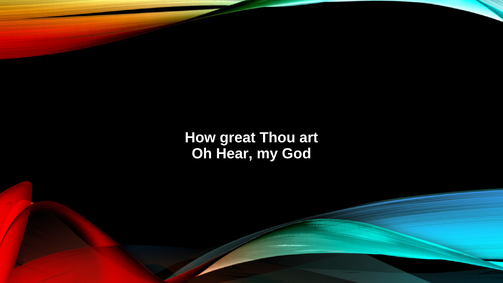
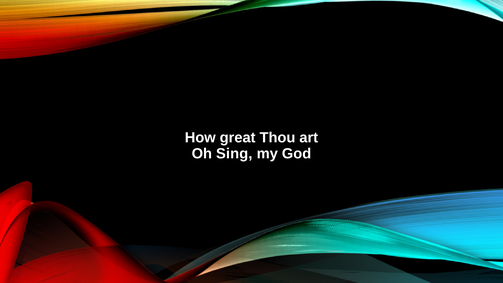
Hear: Hear -> Sing (234, 154)
